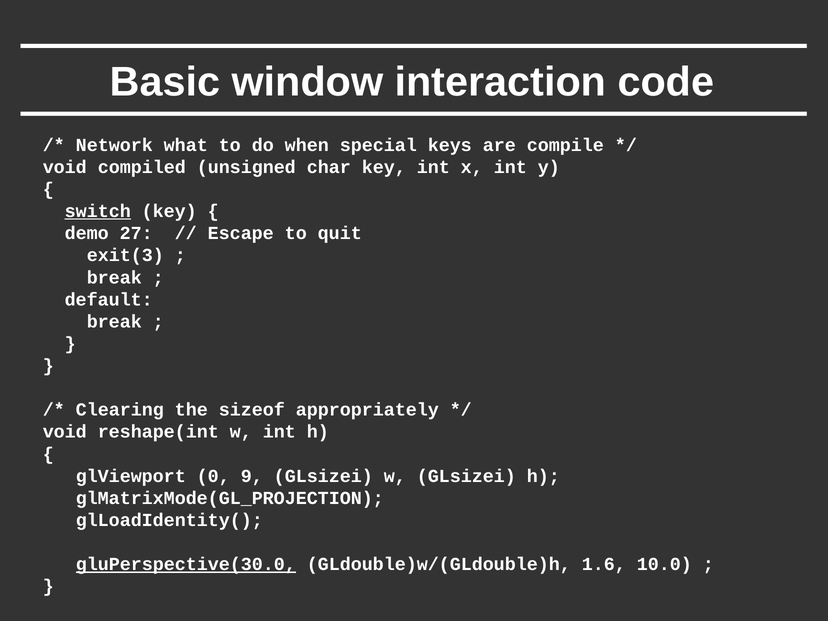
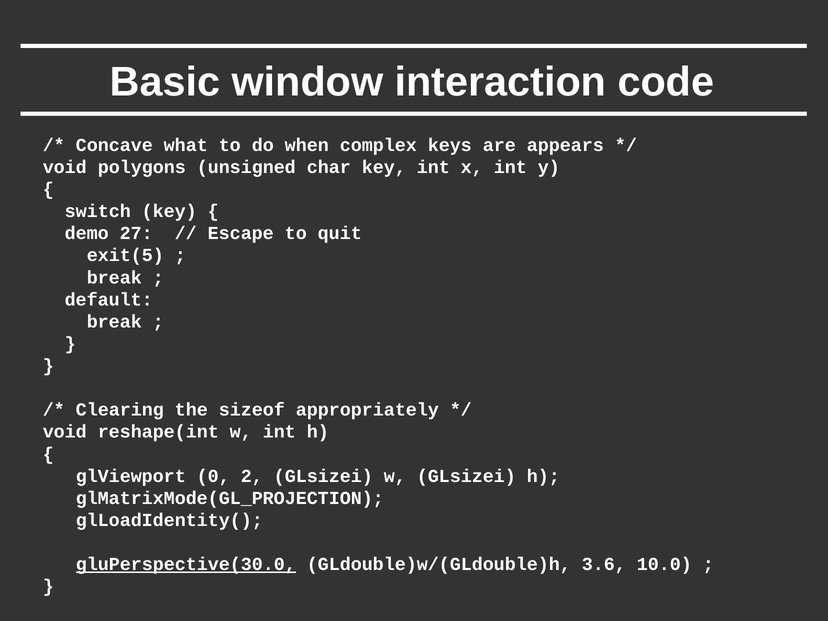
Network: Network -> Concave (114, 145)
special: special -> complex (378, 145)
compile: compile -> appears (565, 145)
compiled: compiled -> polygons (142, 167)
switch underline: present -> none (98, 211)
exit(3: exit(3 -> exit(5 (125, 255)
9: 9 -> 2 (252, 476)
1.6: 1.6 -> 3.6 (604, 564)
